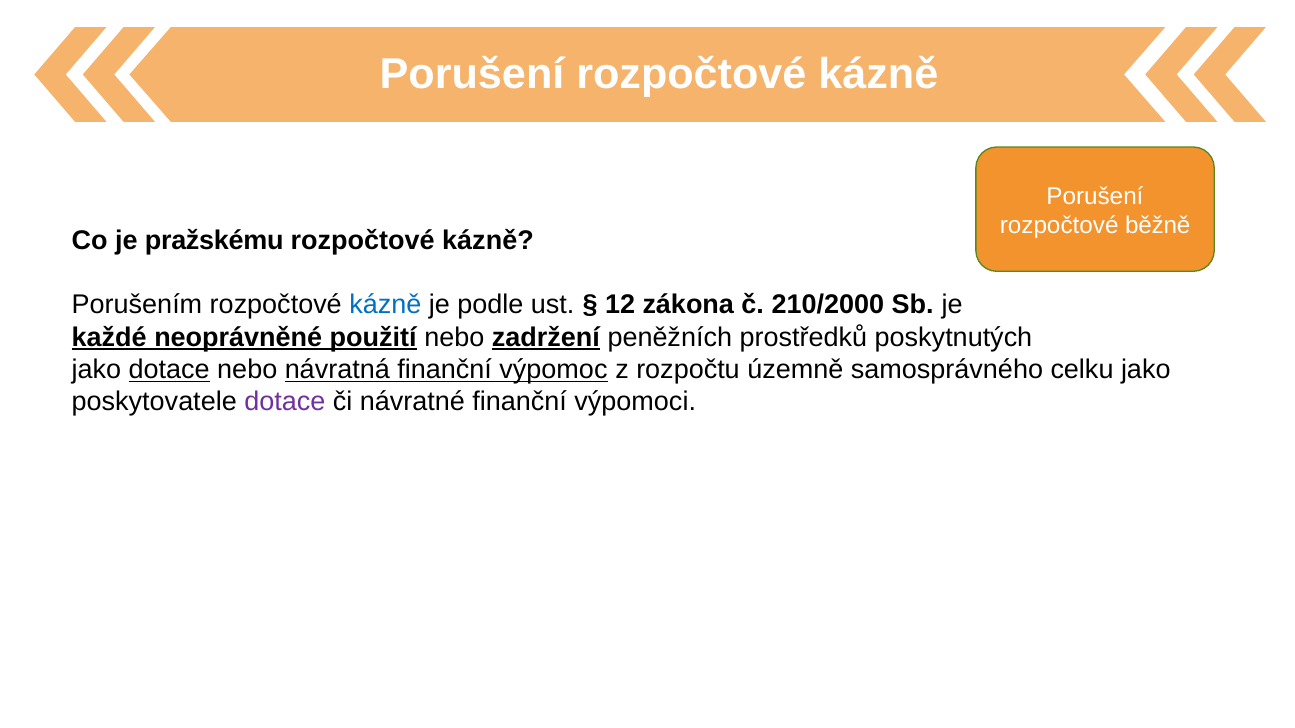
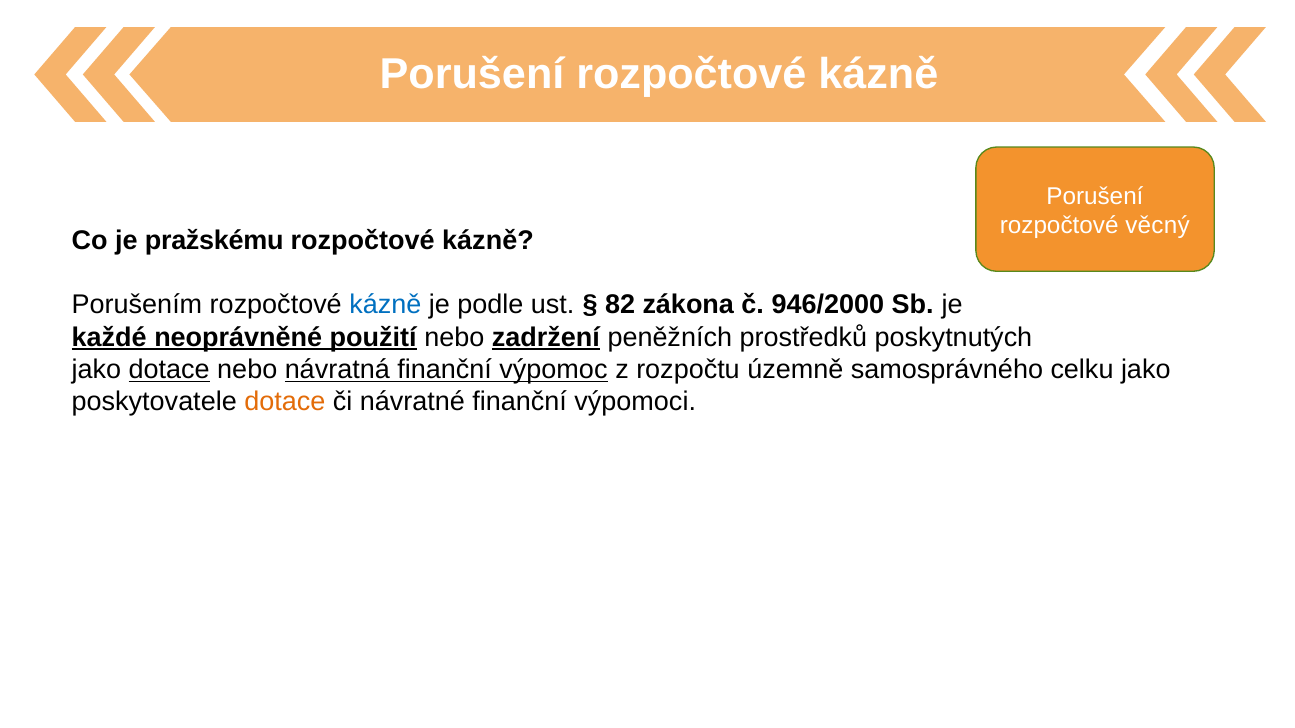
běžně: běžně -> věcný (1158, 226)
12: 12 -> 82 (620, 305)
210/2000: 210/2000 -> 946/2000 (828, 305)
dotace colour: purple -> orange (285, 402)
